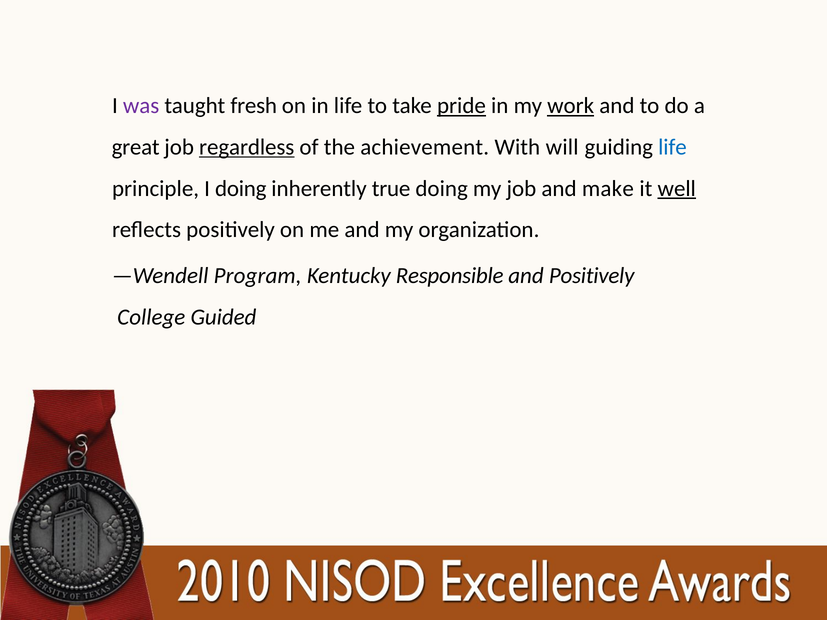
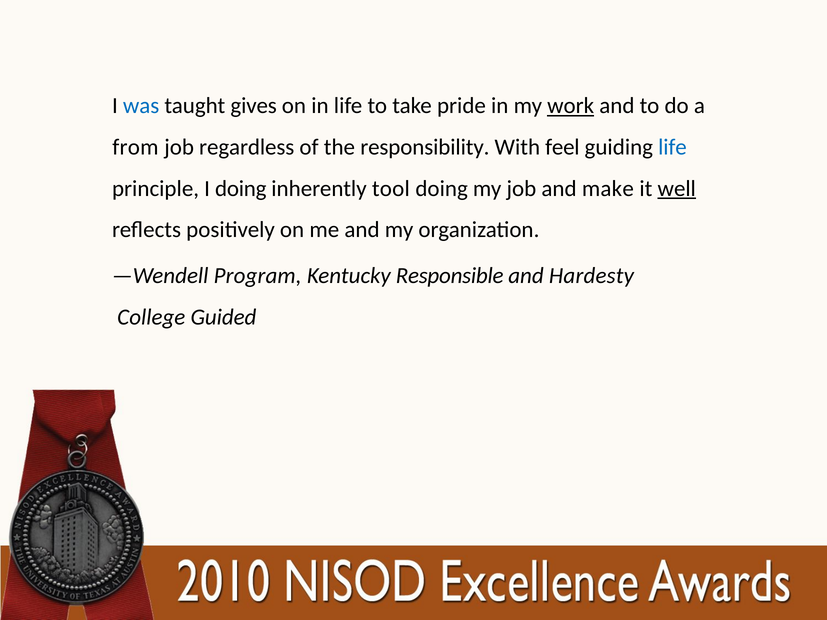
was colour: purple -> blue (141, 106)
fresh: fresh -> gives (254, 106)
pride underline: present -> none (461, 106)
great: great -> from (135, 147)
regardless underline: present -> none (247, 147)
achievement: achievement -> responsibility (425, 147)
will: will -> feel (562, 147)
true: true -> tool (391, 189)
and Positively: Positively -> Hardesty (591, 276)
